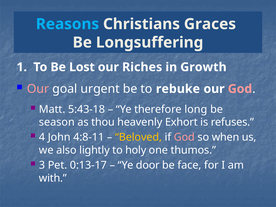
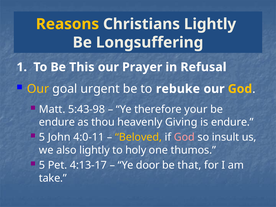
Reasons colour: light blue -> yellow (67, 24)
Christians Graces: Graces -> Lightly (210, 24)
Lost: Lost -> This (82, 67)
Riches: Riches -> Prayer (142, 67)
Growth: Growth -> Refusal (203, 67)
Our colour: pink -> yellow (38, 89)
God colour: pink -> yellow (240, 89)
5:43-18: 5:43-18 -> 5:43-98 (87, 109)
long: long -> your (196, 109)
season: season -> endure (57, 122)
Exhort: Exhort -> Giving (181, 122)
is refuses: refuses -> endure (232, 122)
4: 4 -> 5 (42, 137)
4:8-11: 4:8-11 -> 4:0-11 (89, 137)
when: when -> insult (226, 137)
3: 3 -> 5 (42, 165)
0:13-17: 0:13-17 -> 4:13-17 (88, 165)
face: face -> that (189, 165)
with: with -> take (53, 178)
